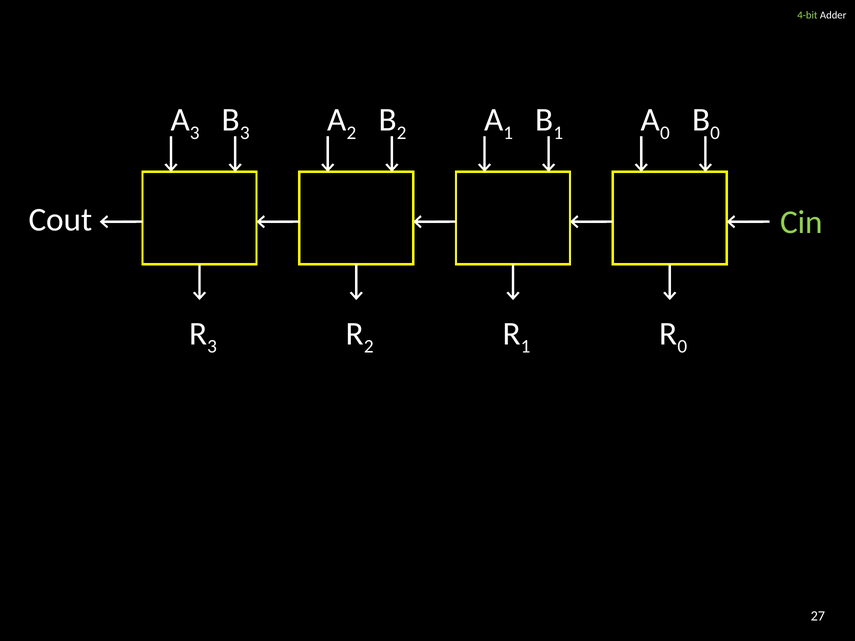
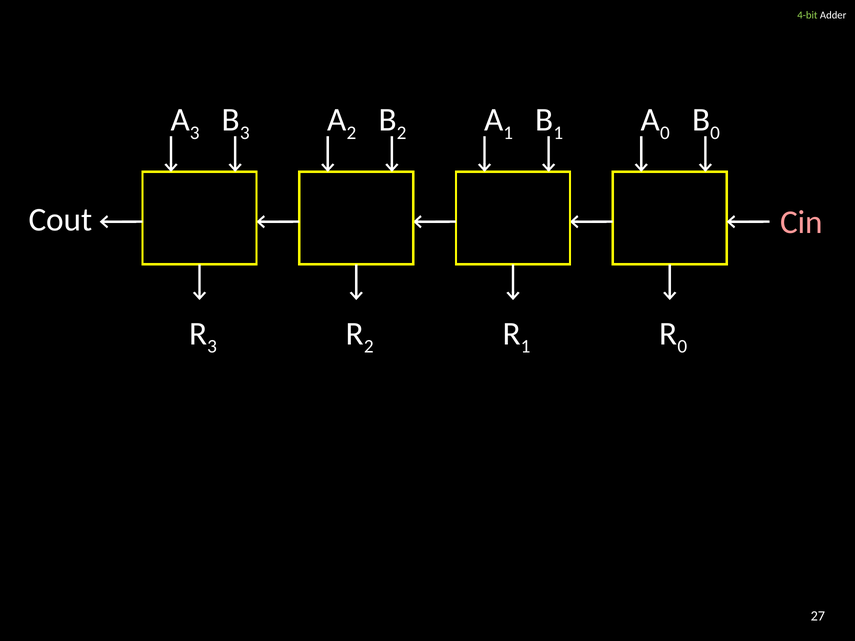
Cin colour: light green -> pink (802, 223)
